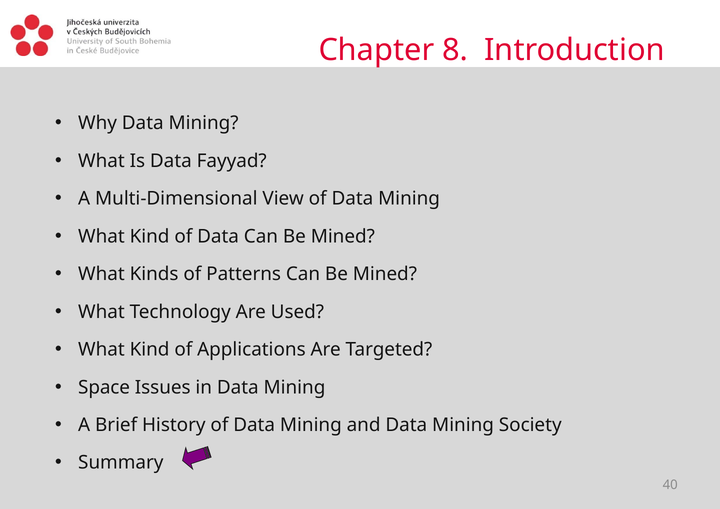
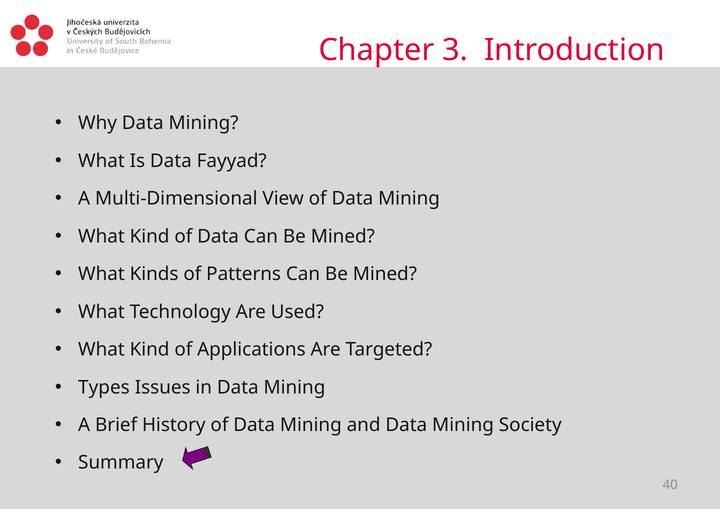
8: 8 -> 3 (455, 50)
Space: Space -> Types (104, 387)
